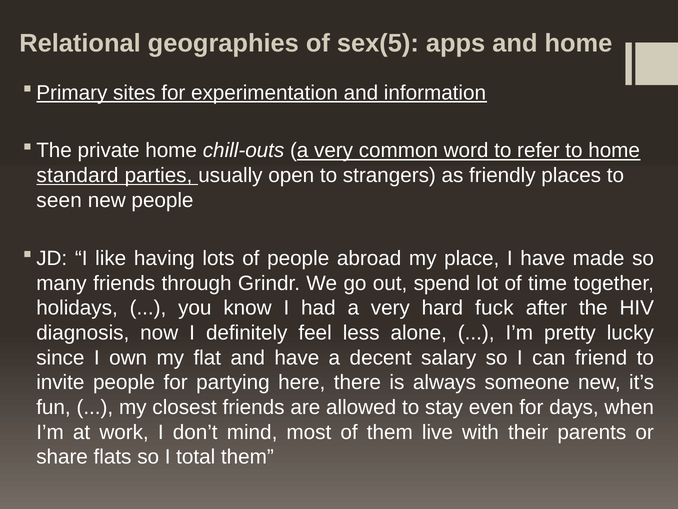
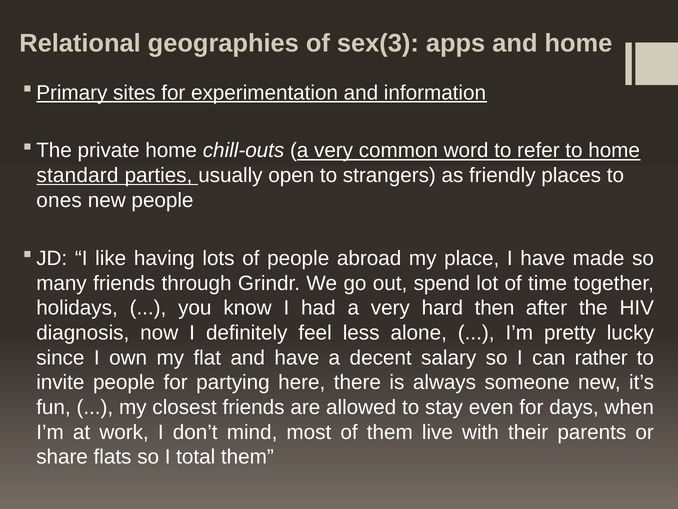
sex(5: sex(5 -> sex(3 (378, 43)
seen: seen -> ones (59, 200)
fuck: fuck -> then (495, 308)
friend: friend -> rather (601, 357)
